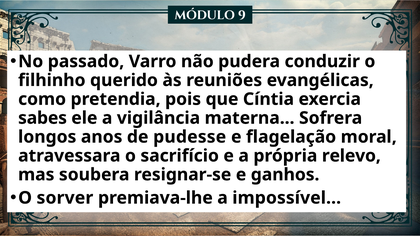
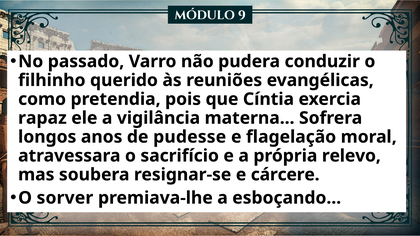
sabes: sabes -> rapaz (42, 118)
ganhos: ganhos -> cárcere (285, 175)
impossível: impossível -> esboçando (287, 198)
